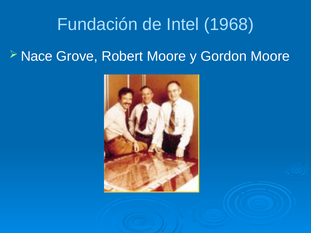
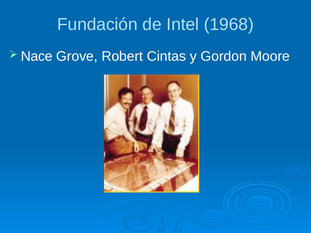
Robert Moore: Moore -> Cintas (166, 56)
